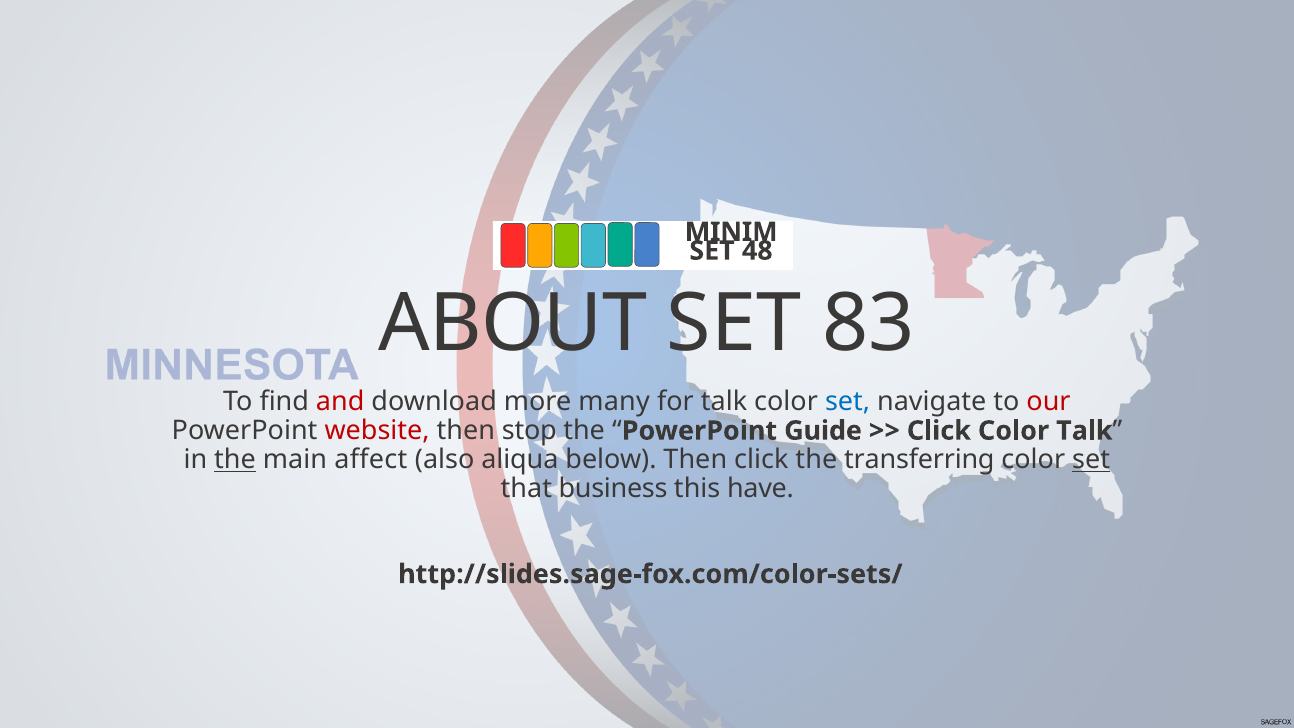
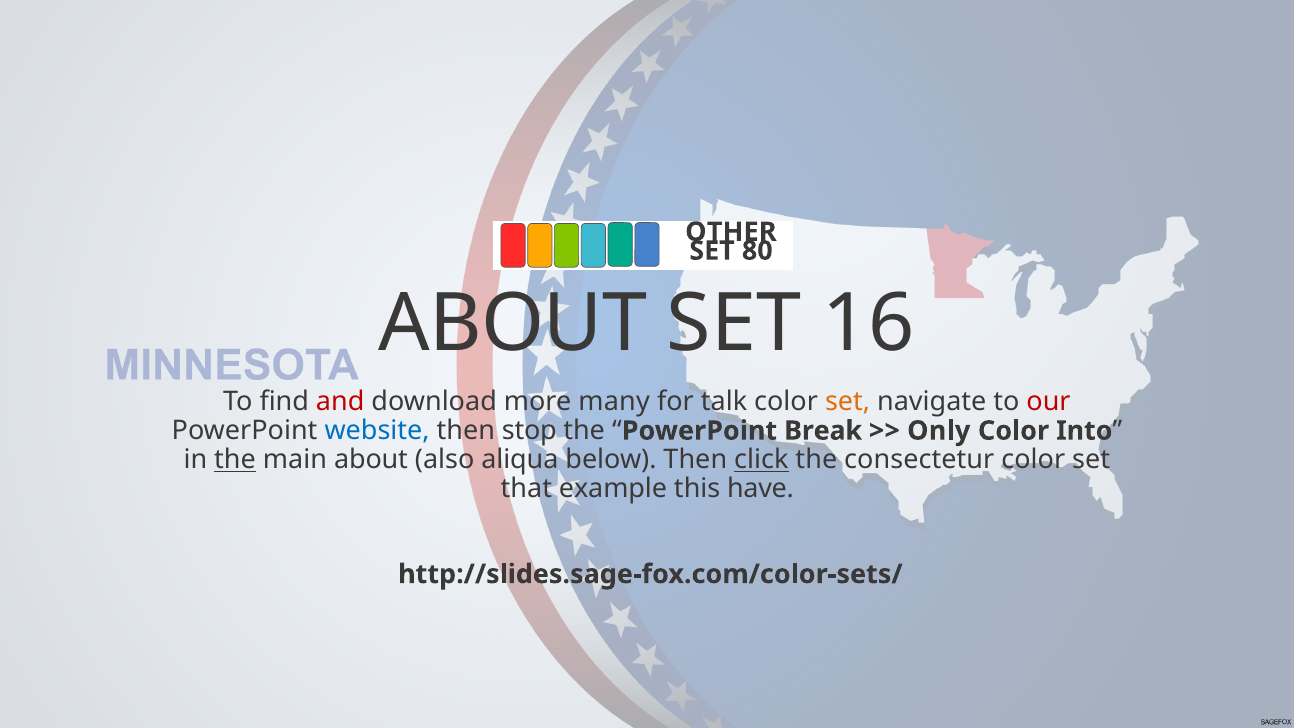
MINIM: MINIM -> OTHER (731, 232)
48: 48 -> 80 (757, 251)
83: 83 -> 16 (869, 323)
set colour: blue -> orange (848, 402)
website colour: red -> blue (377, 431)
Guide: Guide -> Break (823, 431)
Click: Click -> Only (939, 431)
Color Talk: Talk -> Into (1084, 431)
main affect: affect -> about (371, 460)
click underline: none -> present (761, 460)
transferring: transferring -> consectetur (919, 460)
set underline: present -> none (1091, 460)
business: business -> example (613, 489)
